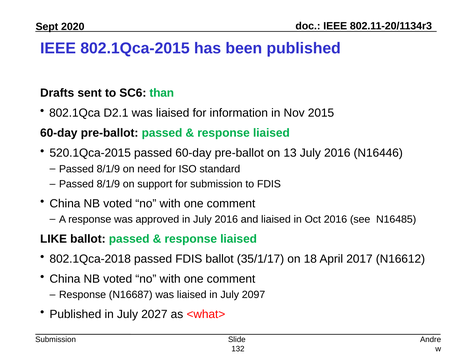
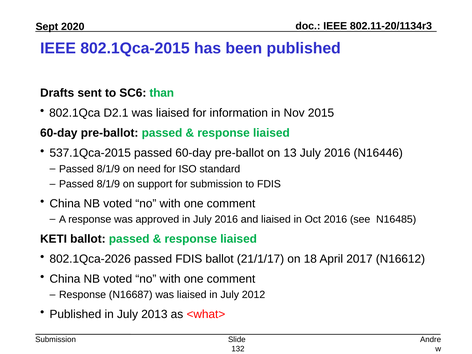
520.1Qca-2015: 520.1Qca-2015 -> 537.1Qca-2015 (90, 153)
LIKE: LIKE -> KETI (54, 239)
802.1Qca-2018: 802.1Qca-2018 -> 802.1Qca-2026 (90, 259)
35/1/17: 35/1/17 -> 21/1/17 (261, 259)
2097: 2097 -> 2012 (254, 295)
2027: 2027 -> 2013 (154, 314)
